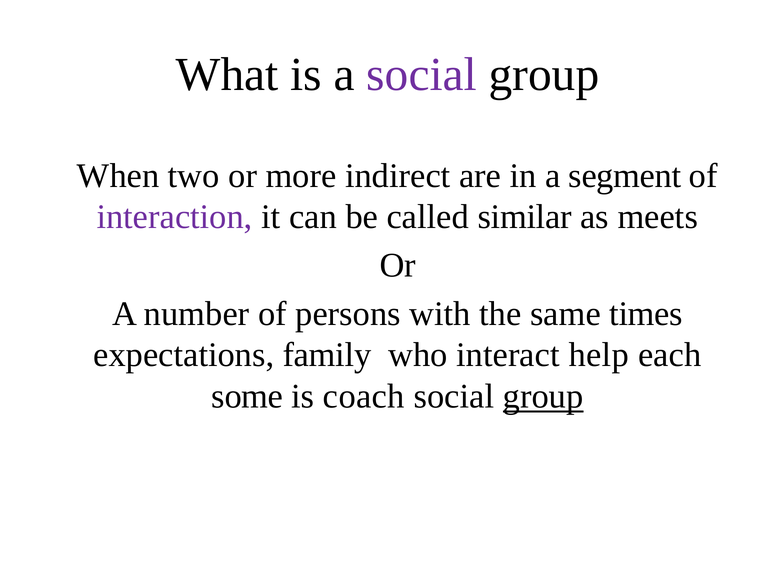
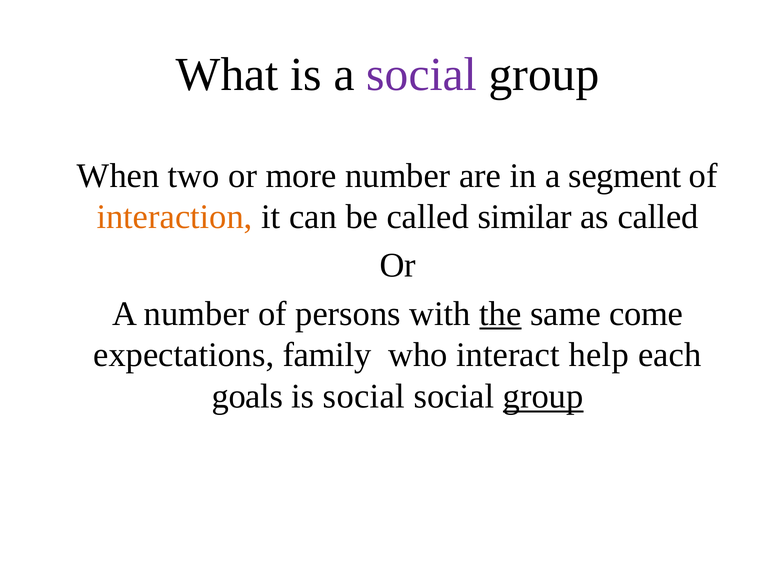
more indirect: indirect -> number (398, 176)
interaction colour: purple -> orange (175, 217)
as meets: meets -> called (658, 217)
the underline: none -> present (500, 314)
times: times -> come (646, 314)
some: some -> goals (247, 397)
is coach: coach -> social (364, 397)
